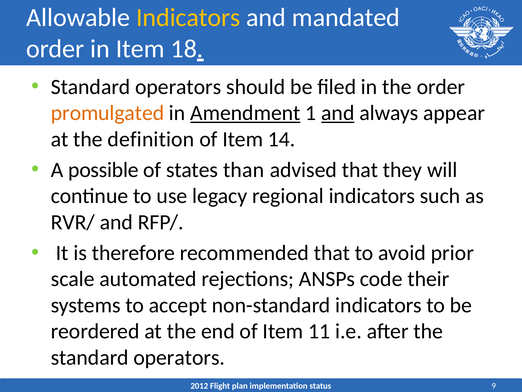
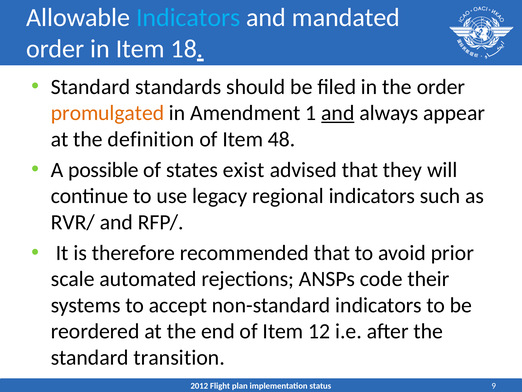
Indicators colour: yellow -> light blue (188, 17)
operators: operators -> standards (178, 87)
Amendment underline: present -> none (245, 113)
14: 14 -> 48 (282, 139)
than: than -> exist (244, 170)
11: 11 -> 12 (319, 331)
operators: operators -> transition (179, 357)
